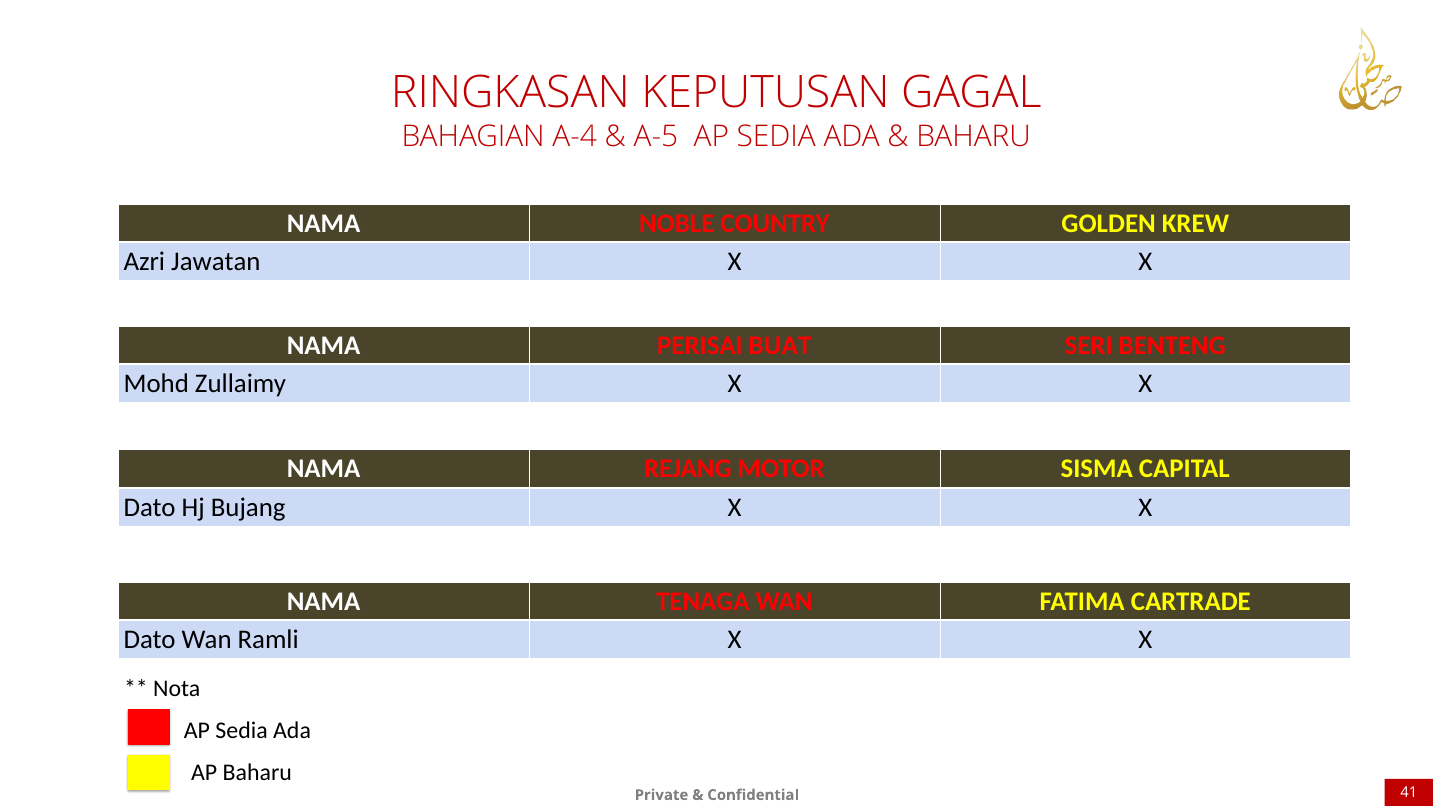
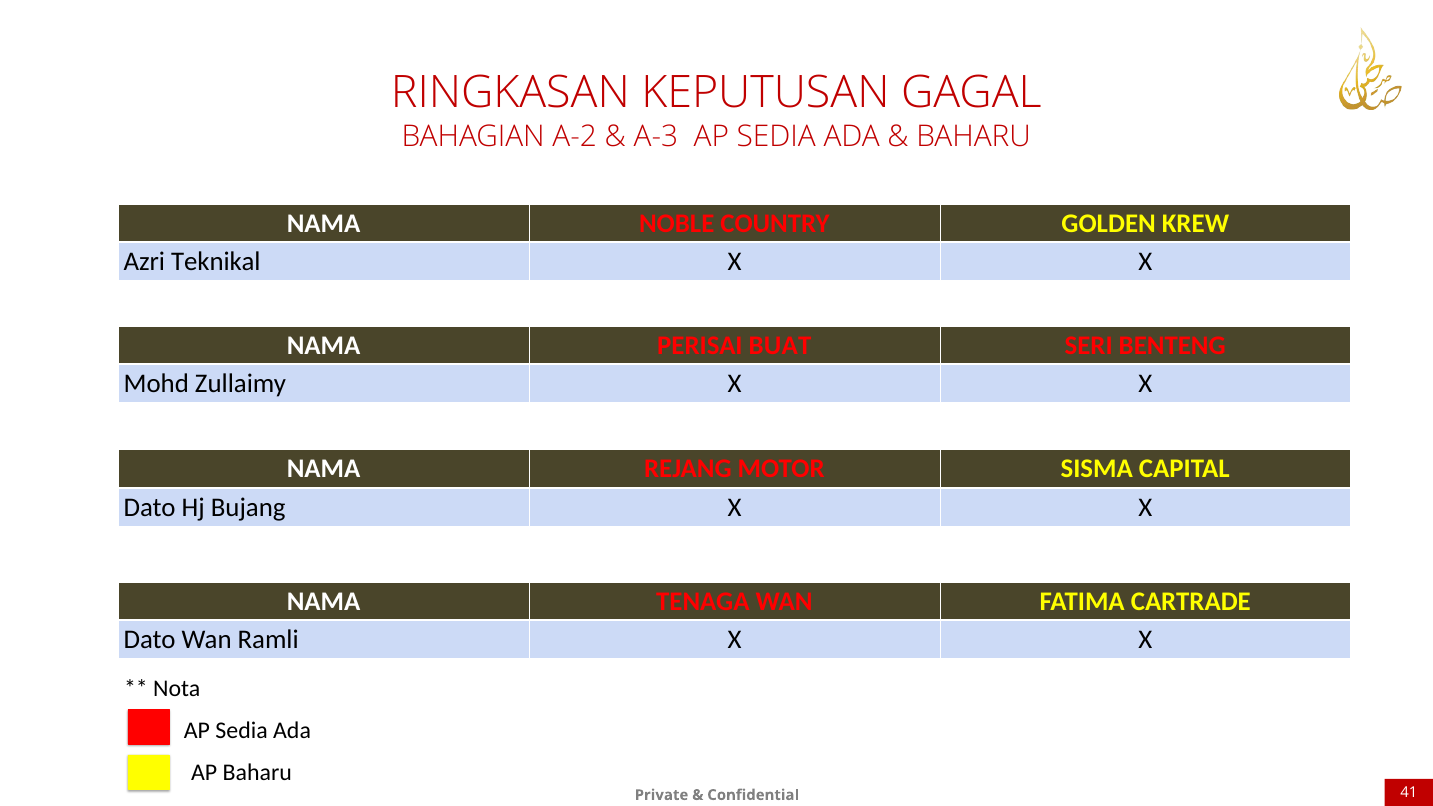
A-4: A-4 -> A-2 (575, 137)
A-5: A-5 -> A-3 (656, 137)
Jawatan: Jawatan -> Teknikal (216, 262)
